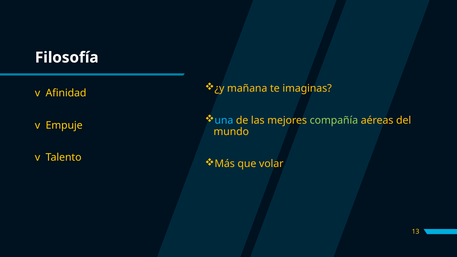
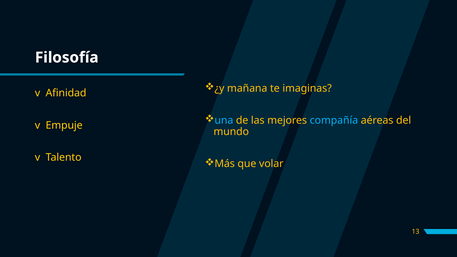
compañía colour: light green -> light blue (334, 120)
